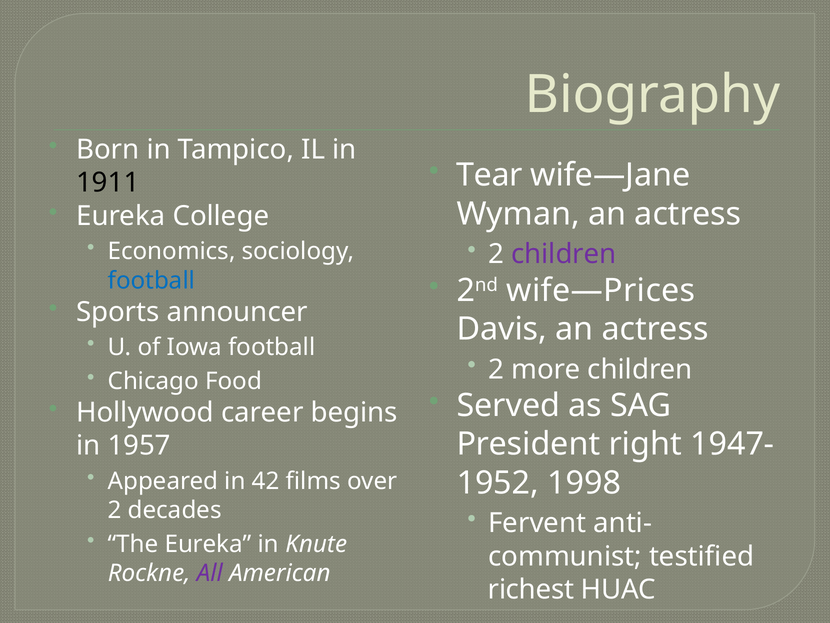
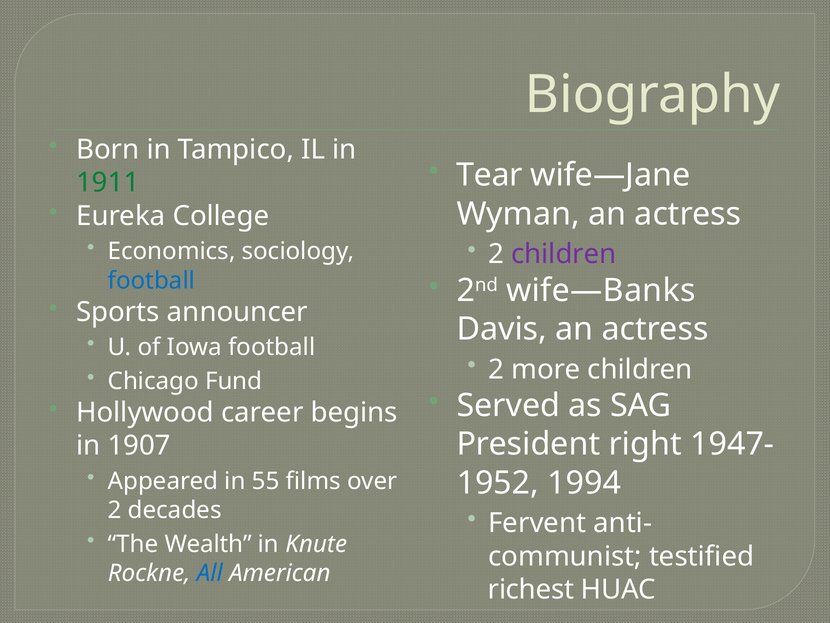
1911 colour: black -> green (108, 183)
wife—Prices: wife—Prices -> wife—Banks (601, 290)
Food: Food -> Fund (234, 381)
1957: 1957 -> 1907 (139, 445)
42: 42 -> 55 (266, 481)
1998: 1998 -> 1994 (584, 483)
The Eureka: Eureka -> Wealth (208, 544)
All colour: purple -> blue (210, 573)
